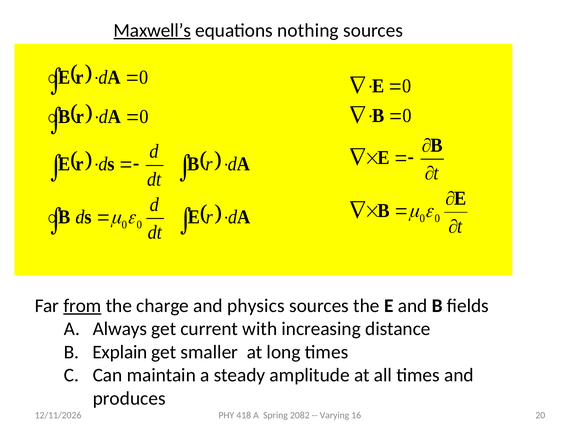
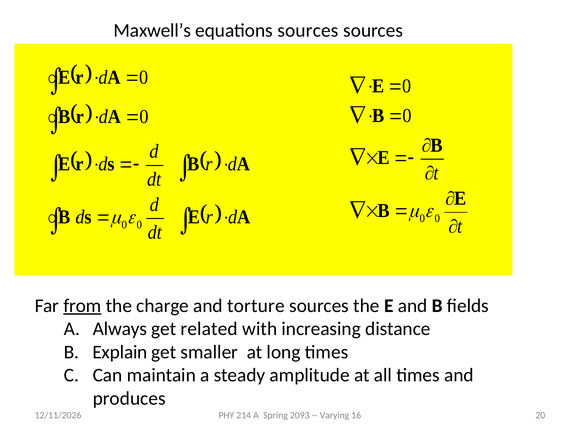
Maxwell’s underline: present -> none (152, 30)
equations nothing: nothing -> sources (308, 30)
physics: physics -> torture (256, 306)
current: current -> related (209, 329)
418: 418 -> 214 (244, 415)
2082: 2082 -> 2093 (300, 415)
